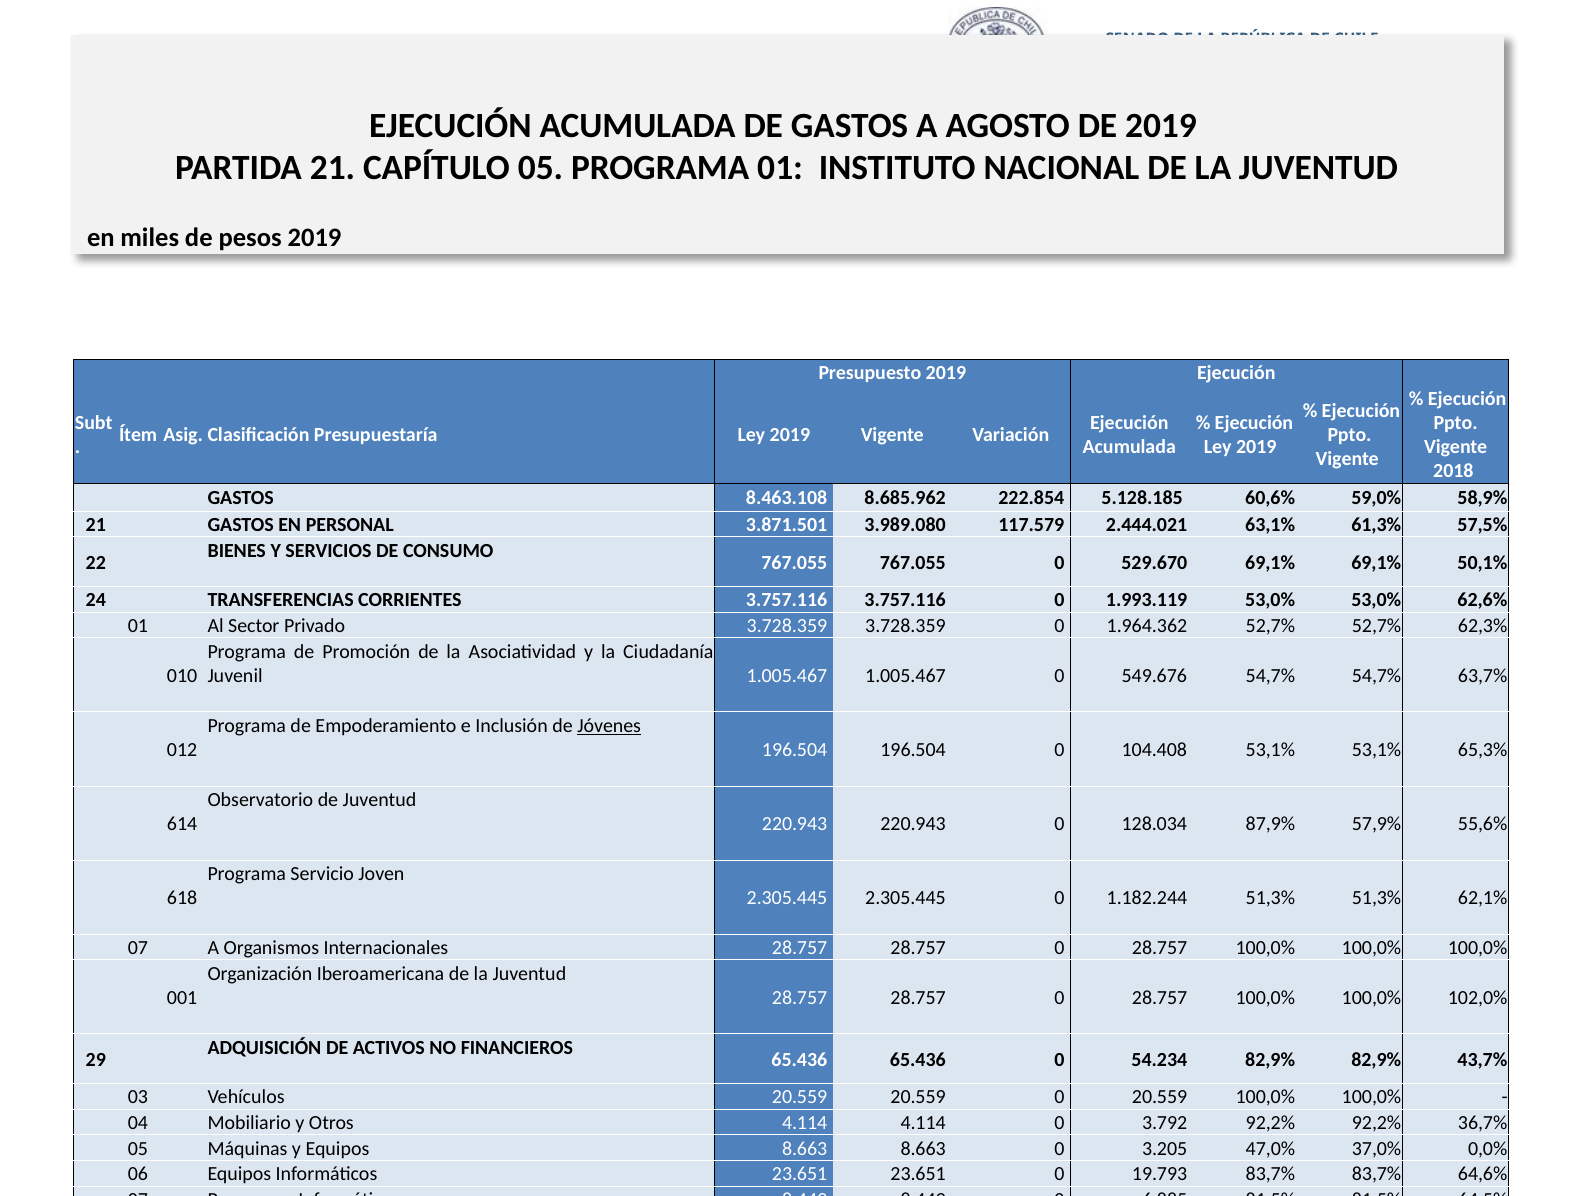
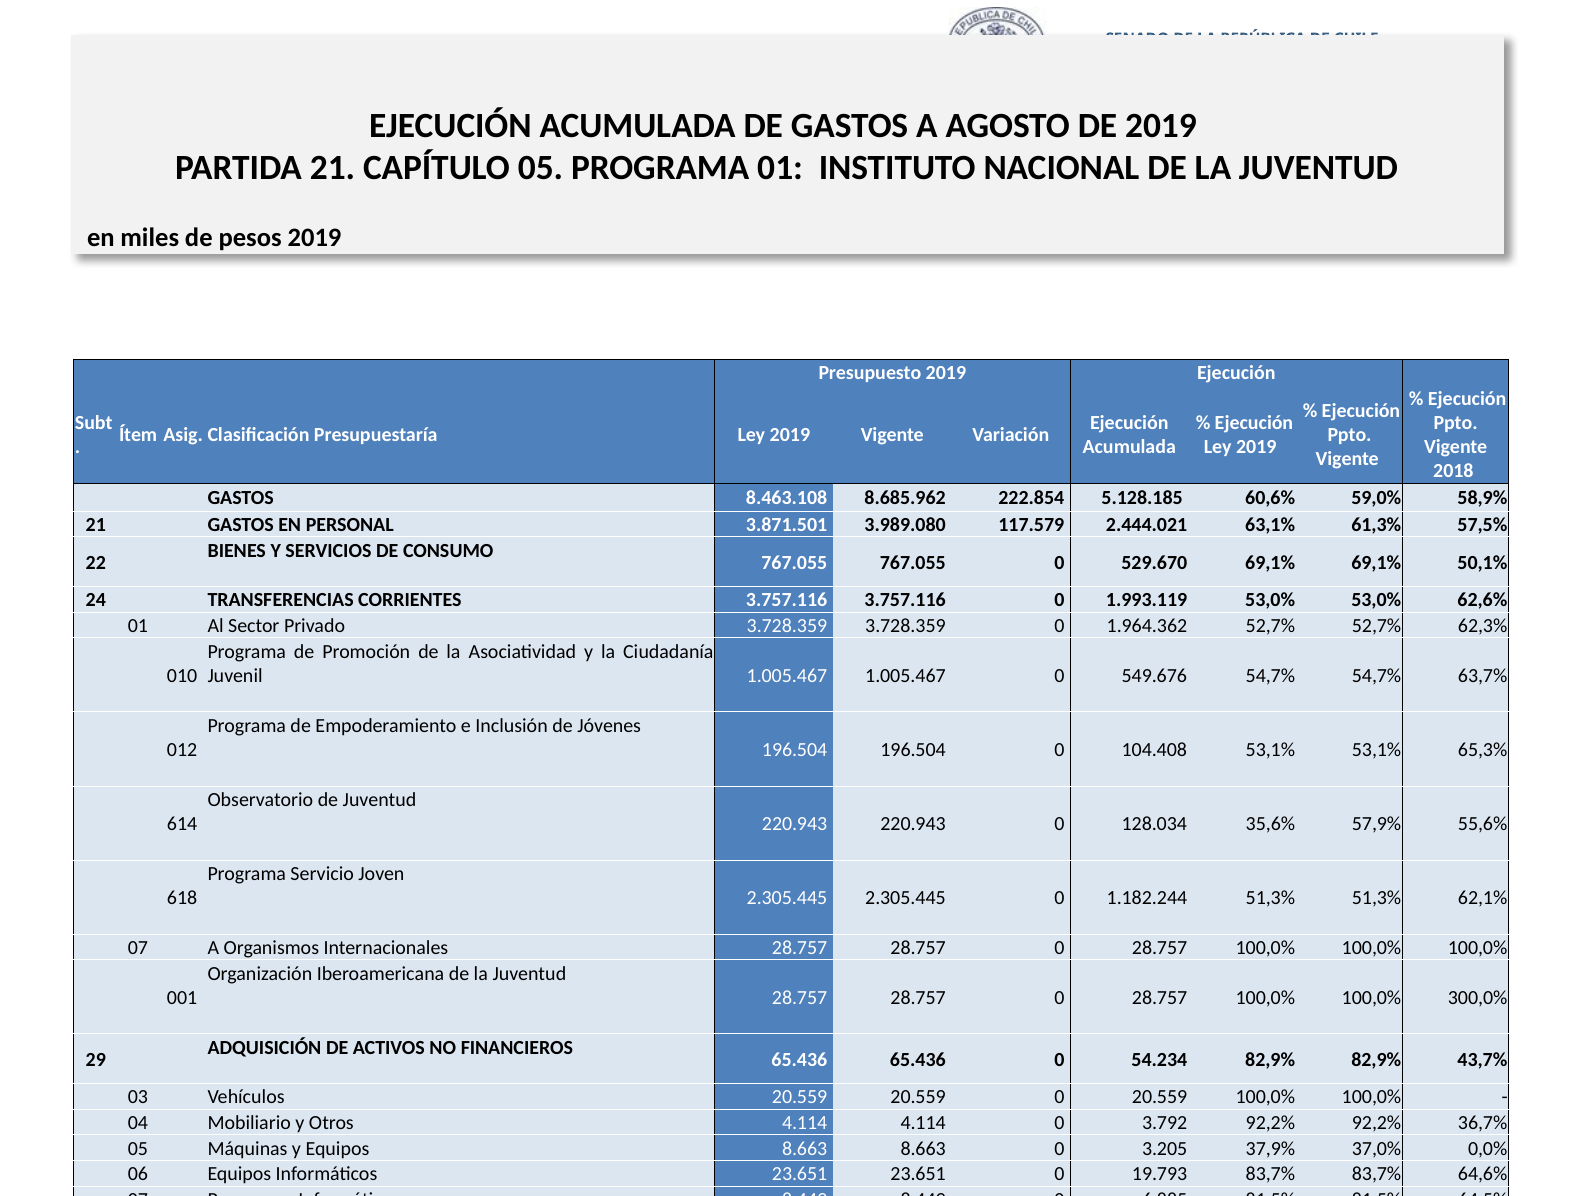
Jóvenes underline: present -> none (609, 726)
87,9%: 87,9% -> 35,6% (1270, 824)
102,0%: 102,0% -> 300,0% (1478, 998)
47,0%: 47,0% -> 37,9% (1270, 1149)
